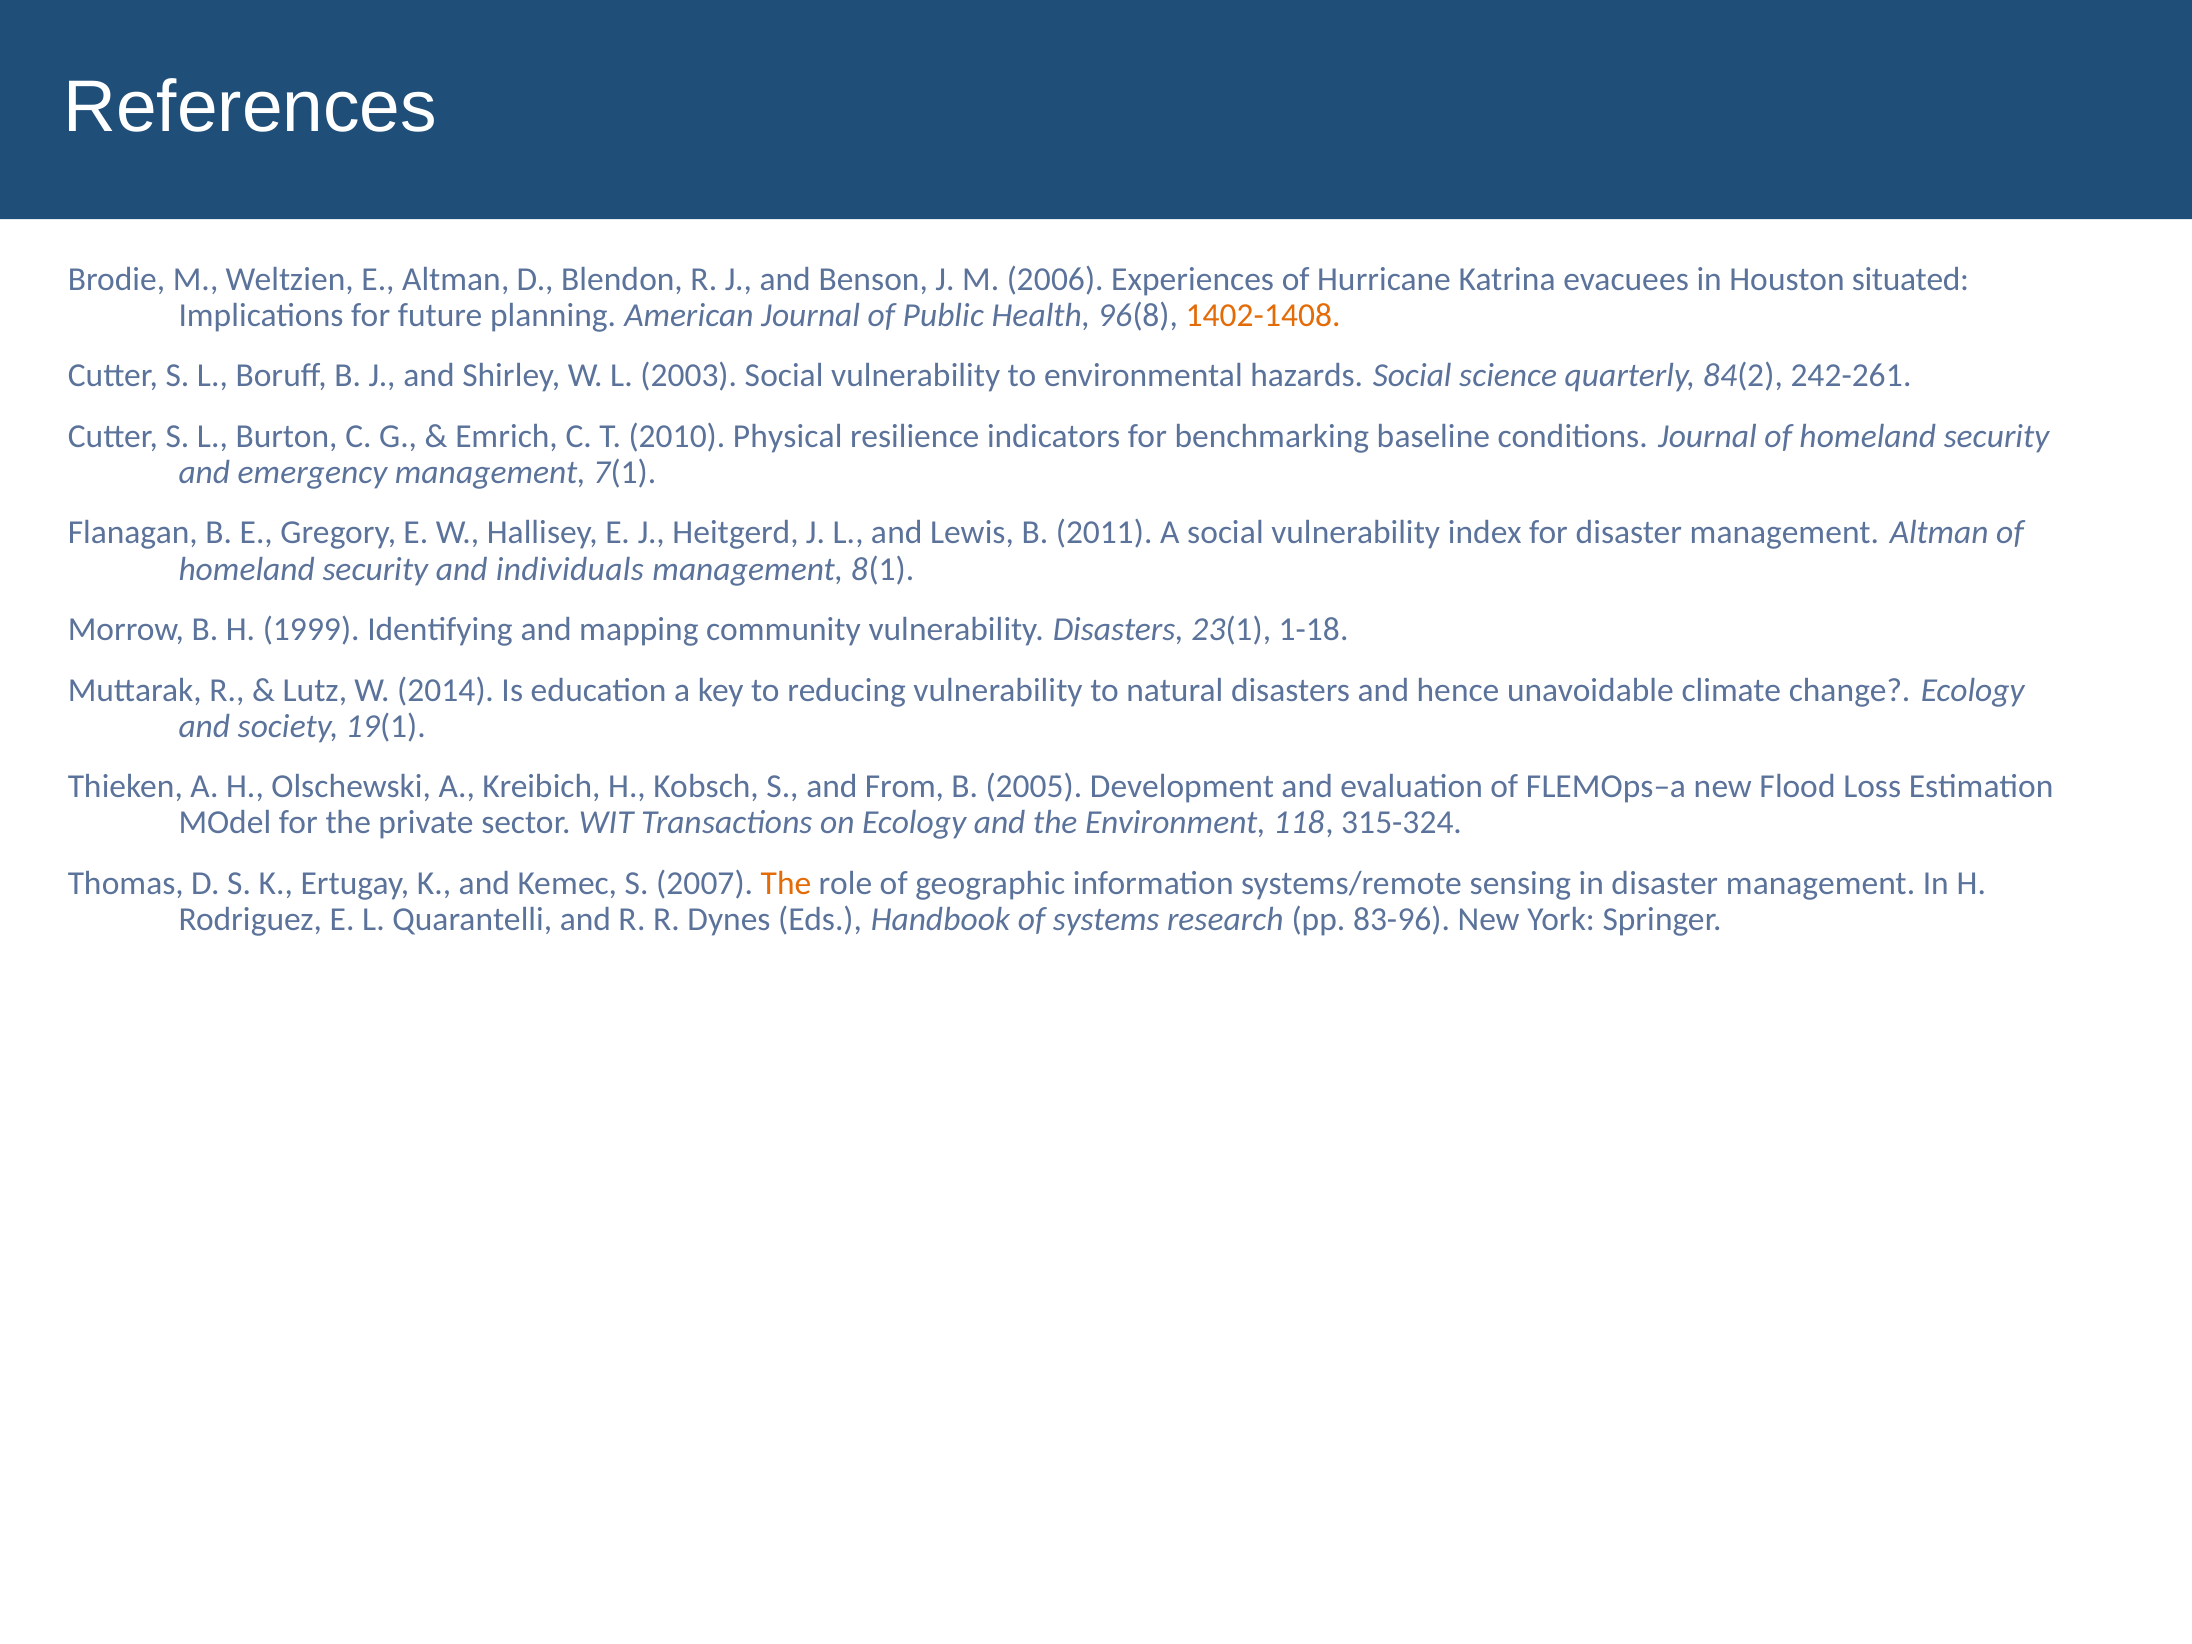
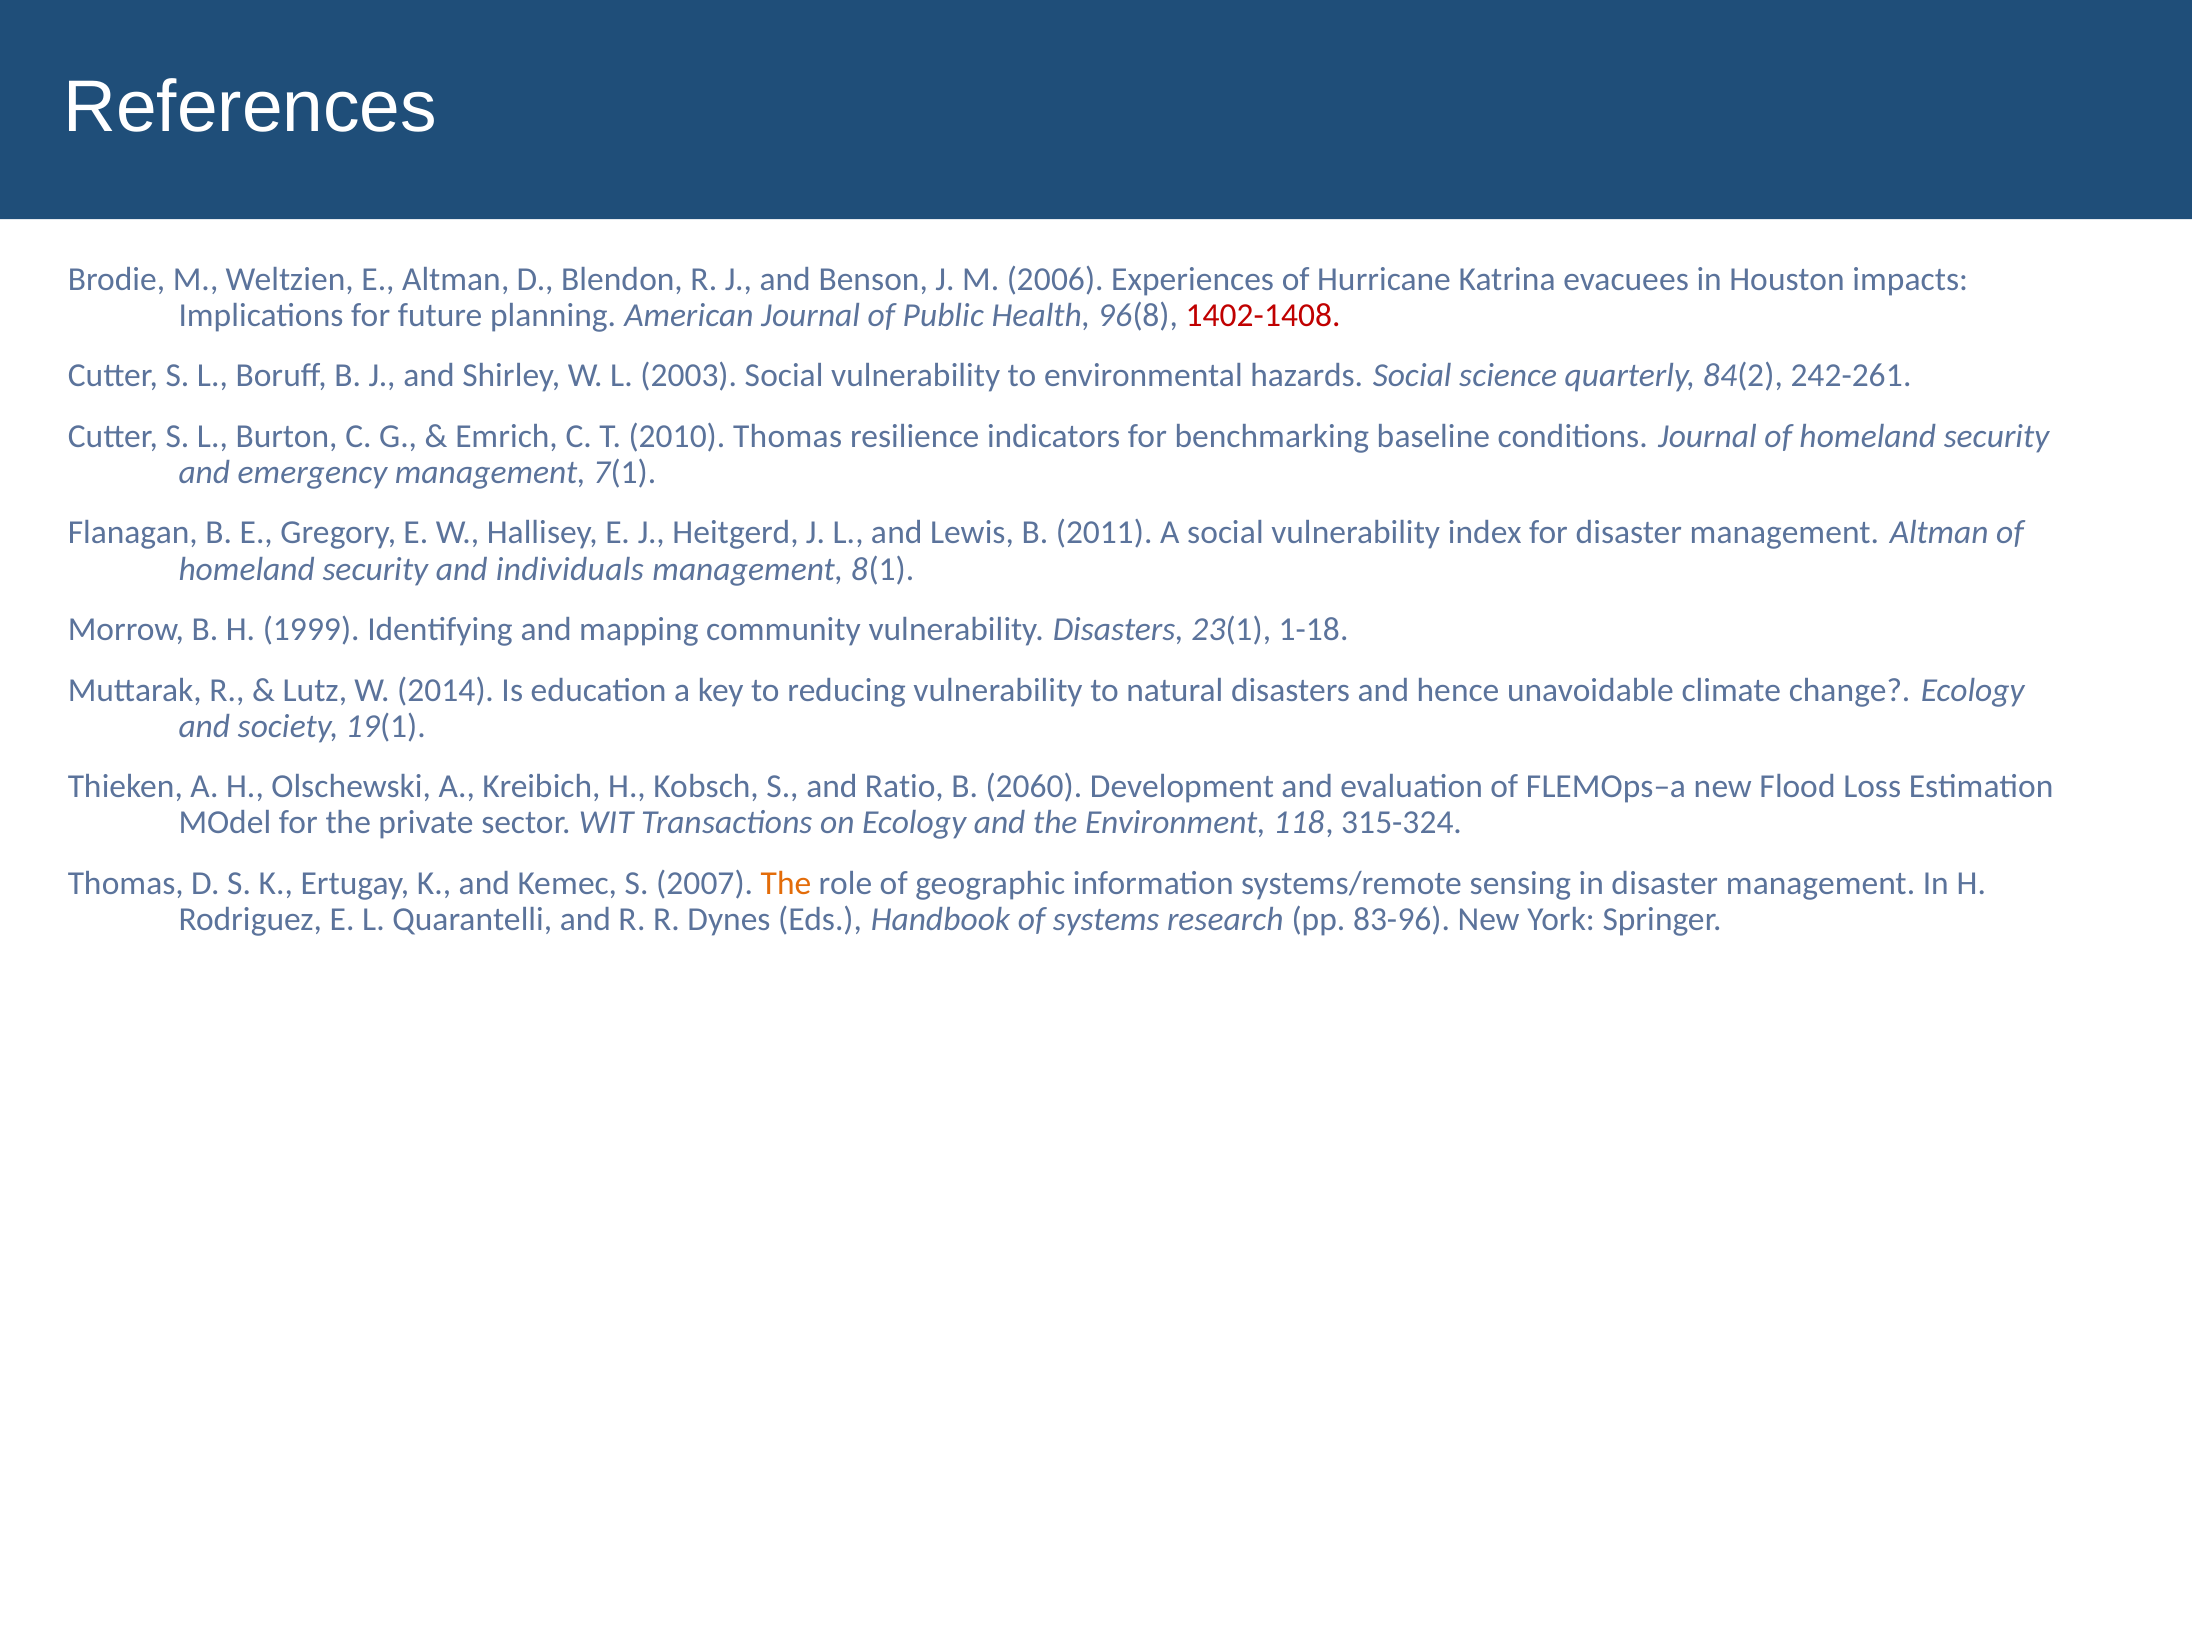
situated: situated -> impacts (1910, 279)
1402-1408 colour: orange -> red (1263, 315)
2010 Physical: Physical -> Thomas (788, 436)
From: From -> Ratio (904, 787)
2005: 2005 -> 2060 (1034, 787)
